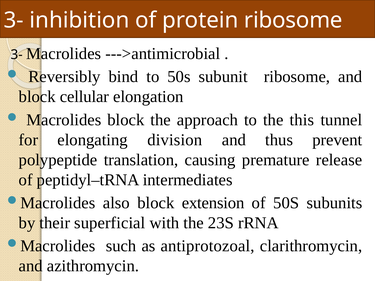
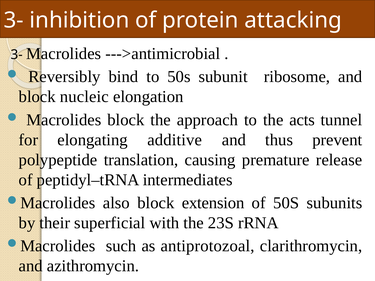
protein ribosome: ribosome -> attacking (293, 20)
cellular: cellular -> nucleic (84, 97)
this: this -> acts (302, 120)
division: division -> additive (175, 140)
